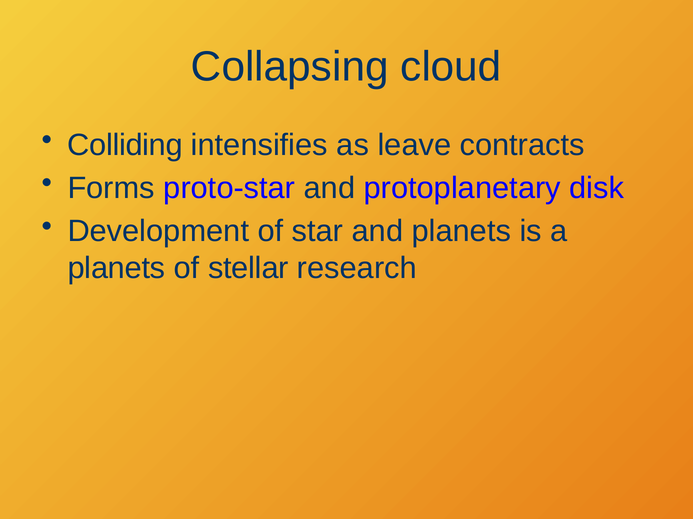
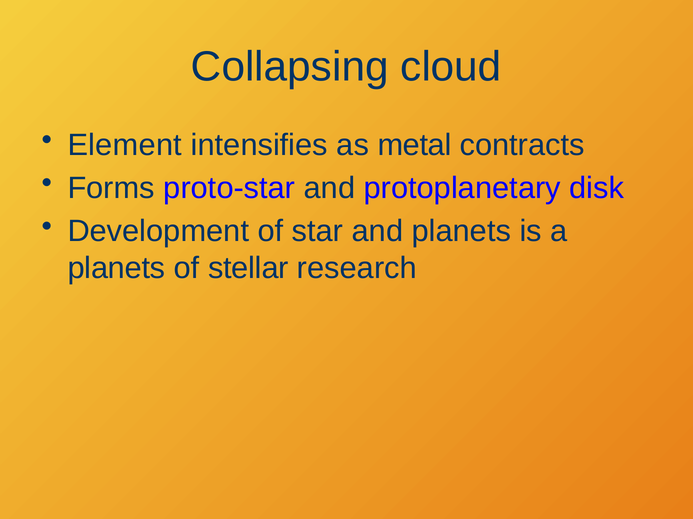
Colliding: Colliding -> Element (125, 145)
leave: leave -> metal (415, 145)
